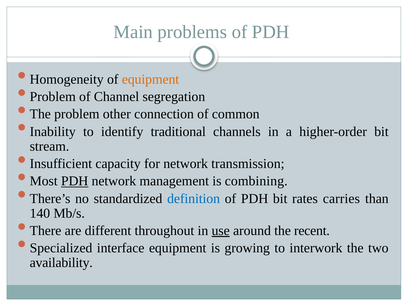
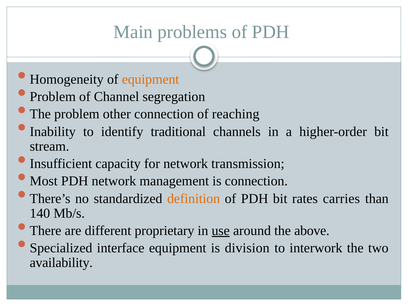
common: common -> reaching (236, 114)
PDH underline: present -> none (75, 181)
is combining: combining -> connection (256, 181)
definition colour: blue -> orange (194, 199)
throughout: throughout -> proprietary (164, 231)
recent: recent -> above (312, 231)
growing: growing -> division (247, 248)
